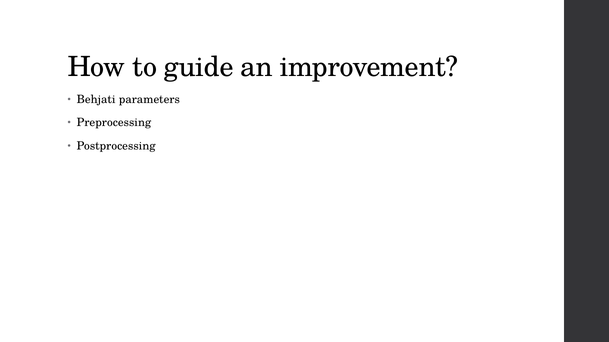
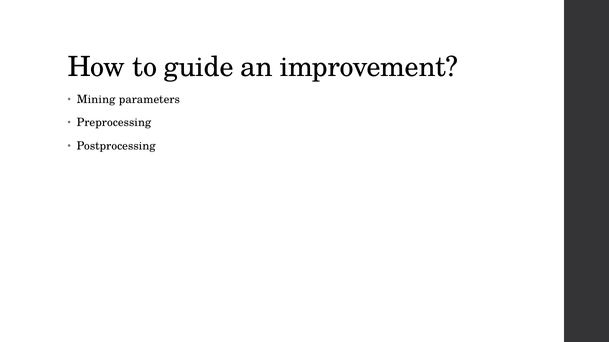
Behjati: Behjati -> Mining (96, 100)
